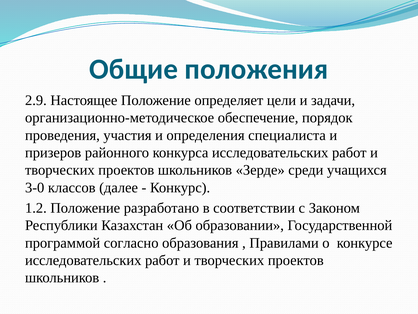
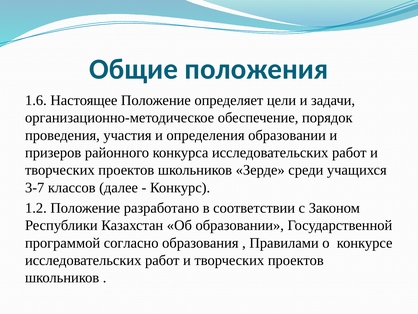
2.9: 2.9 -> 1.6 (36, 100)
определения специалиста: специалиста -> образовании (287, 135)
3-0: 3-0 -> 3-7 (35, 187)
